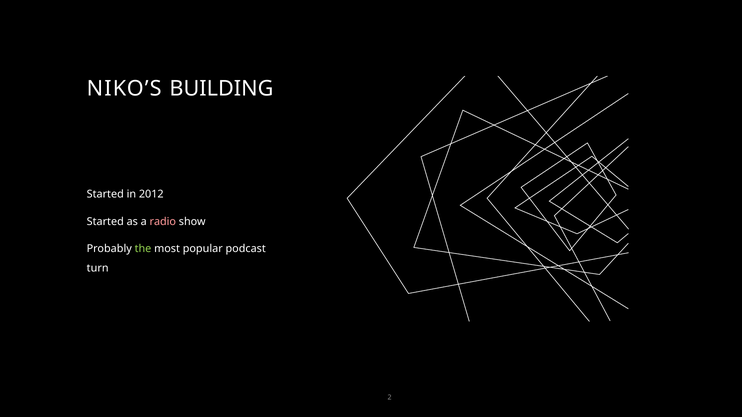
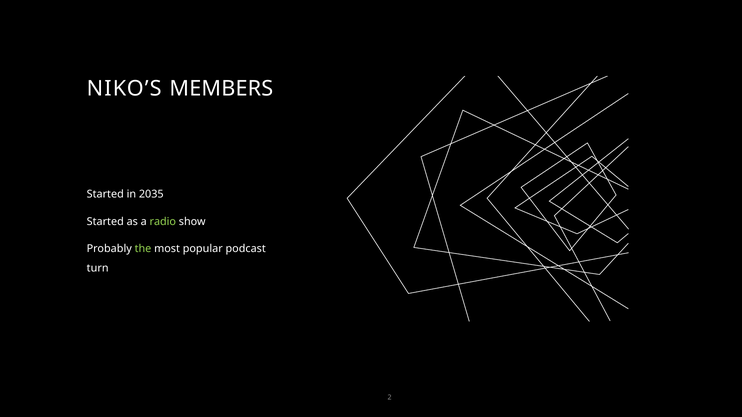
BUILDING: BUILDING -> MEMBERS (221, 89)
2012: 2012 -> 2035 (151, 194)
radio colour: pink -> light green (163, 222)
